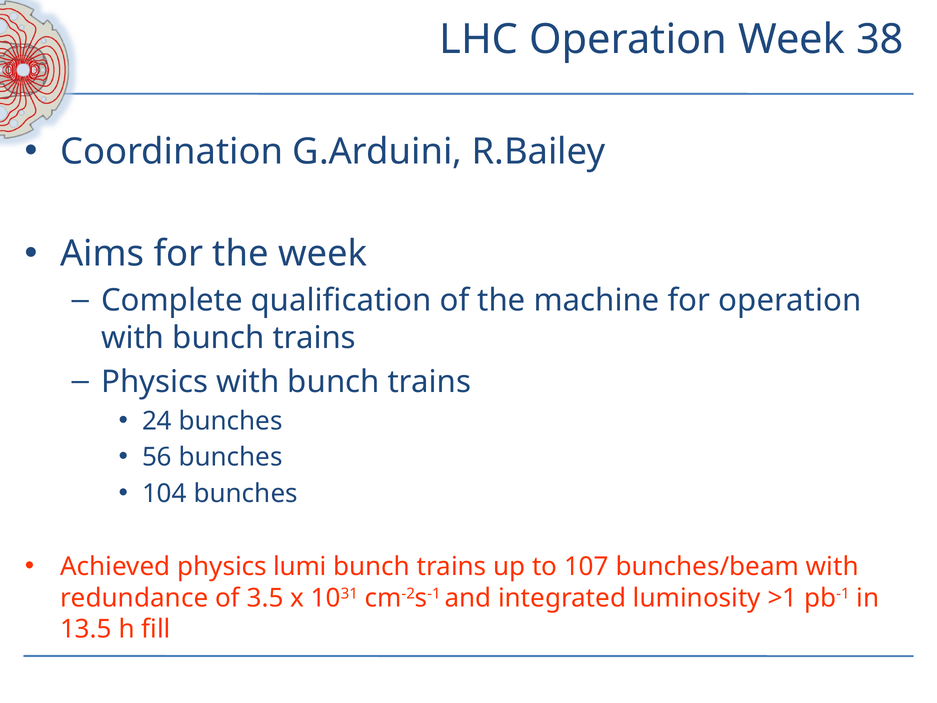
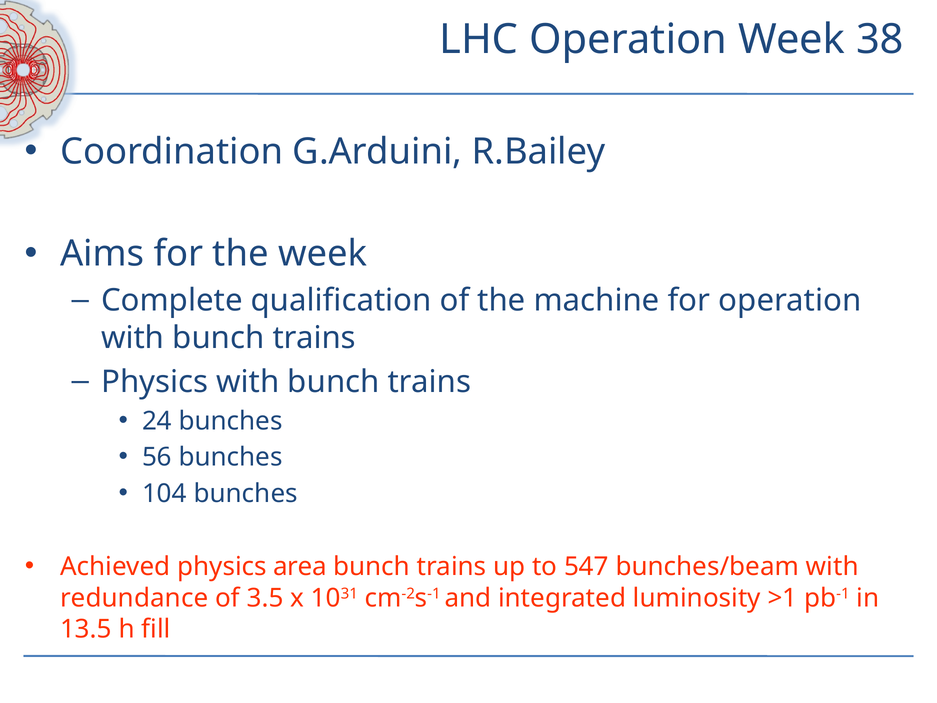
lumi: lumi -> area (300, 567)
107: 107 -> 547 (586, 567)
